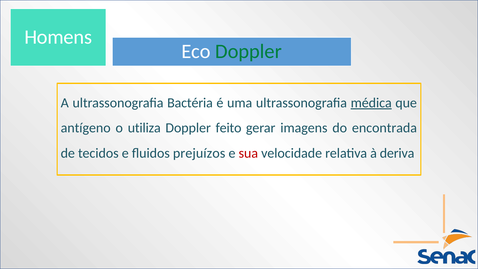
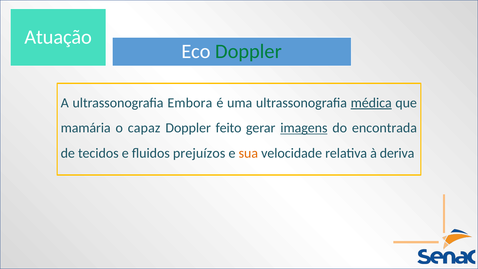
Homens: Homens -> Atuação (58, 37)
Bactéria: Bactéria -> Embora (190, 103)
antígeno: antígeno -> mamária (86, 128)
utiliza: utiliza -> capaz (144, 128)
imagens underline: none -> present (304, 128)
sua colour: red -> orange (248, 153)
